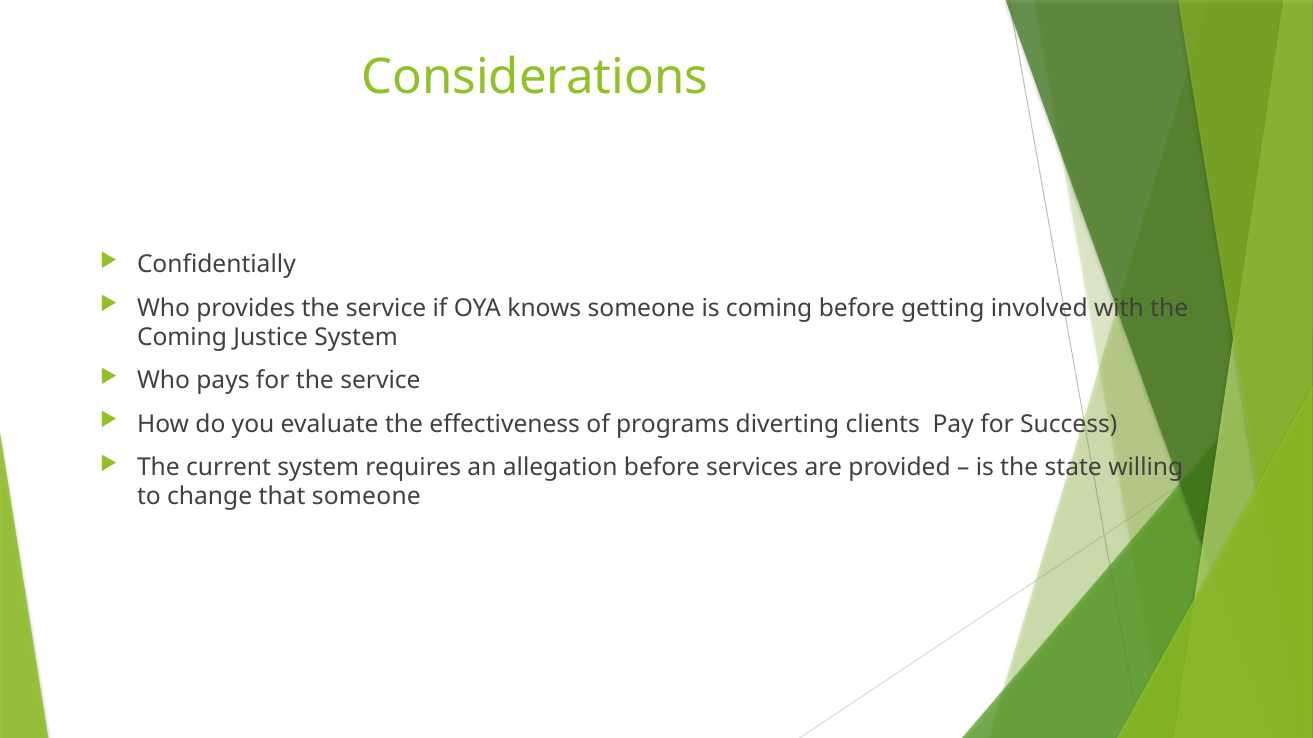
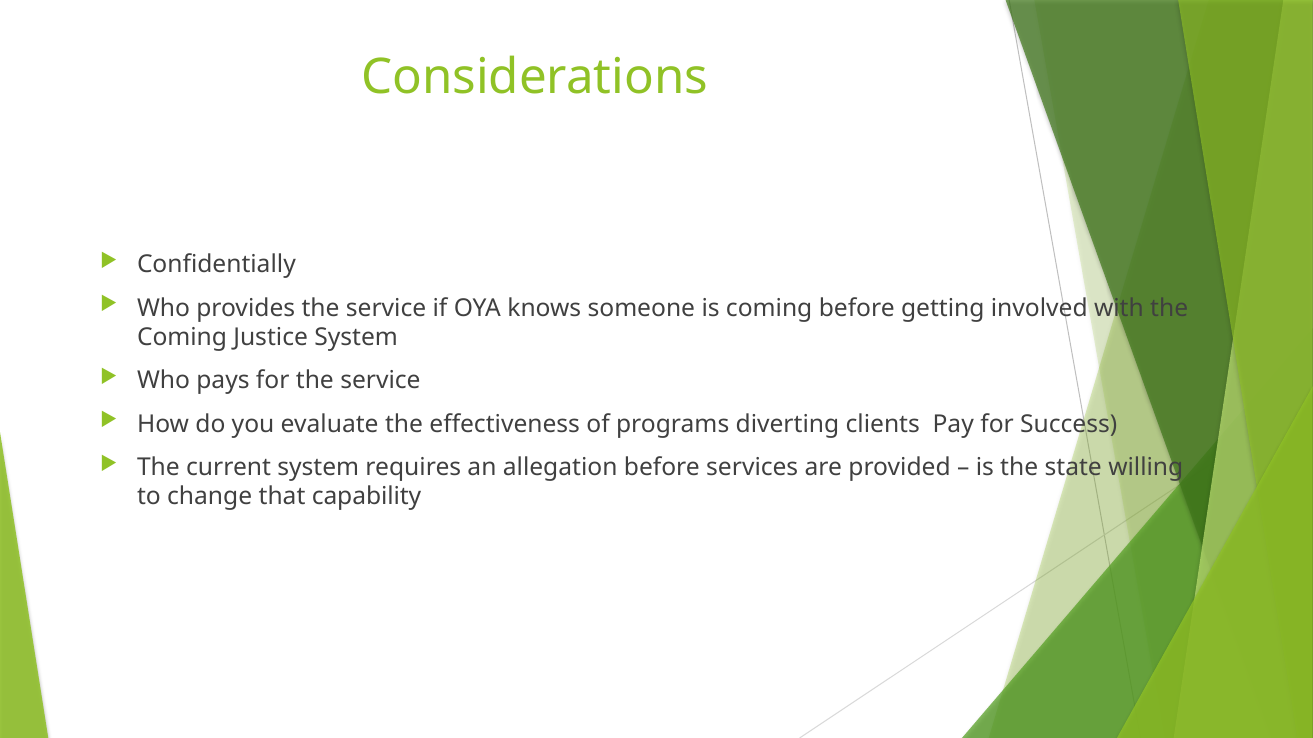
that someone: someone -> capability (366, 497)
